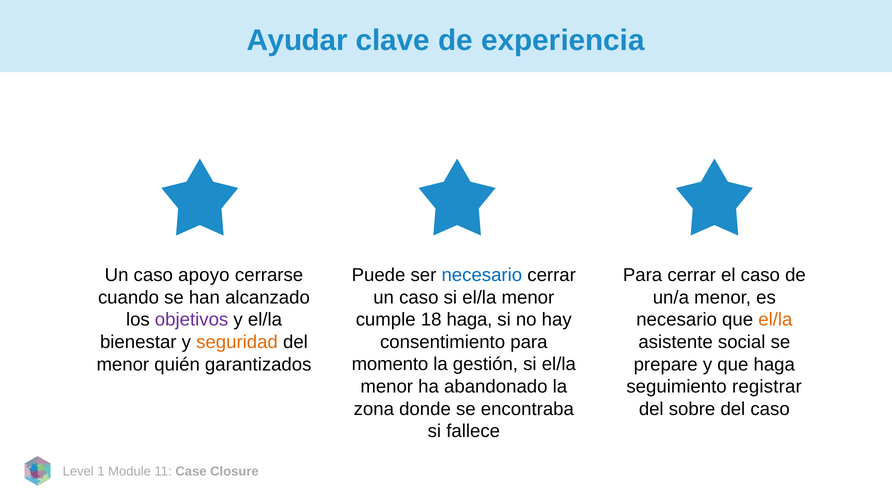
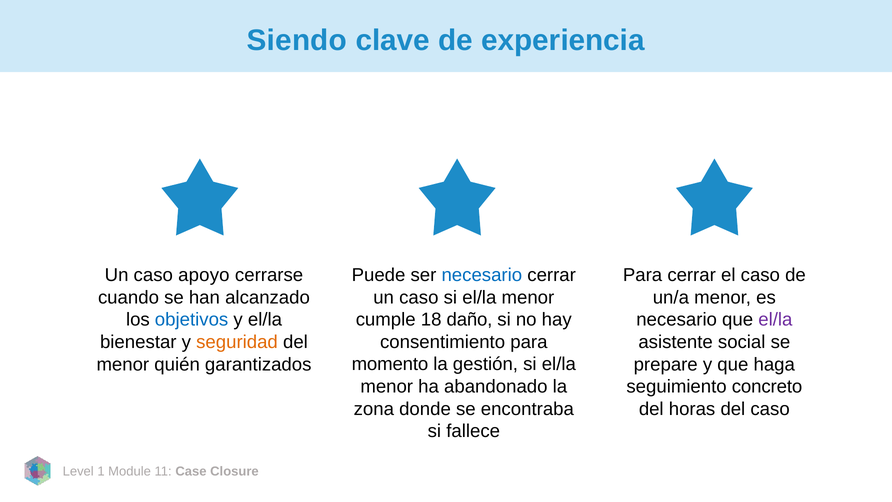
Ayudar: Ayudar -> Siendo (297, 40)
objetivos colour: purple -> blue (192, 320)
18 haga: haga -> daño (469, 320)
el/la colour: orange -> purple (775, 320)
registrar: registrar -> concreto (767, 386)
sobre: sobre -> horas (692, 409)
